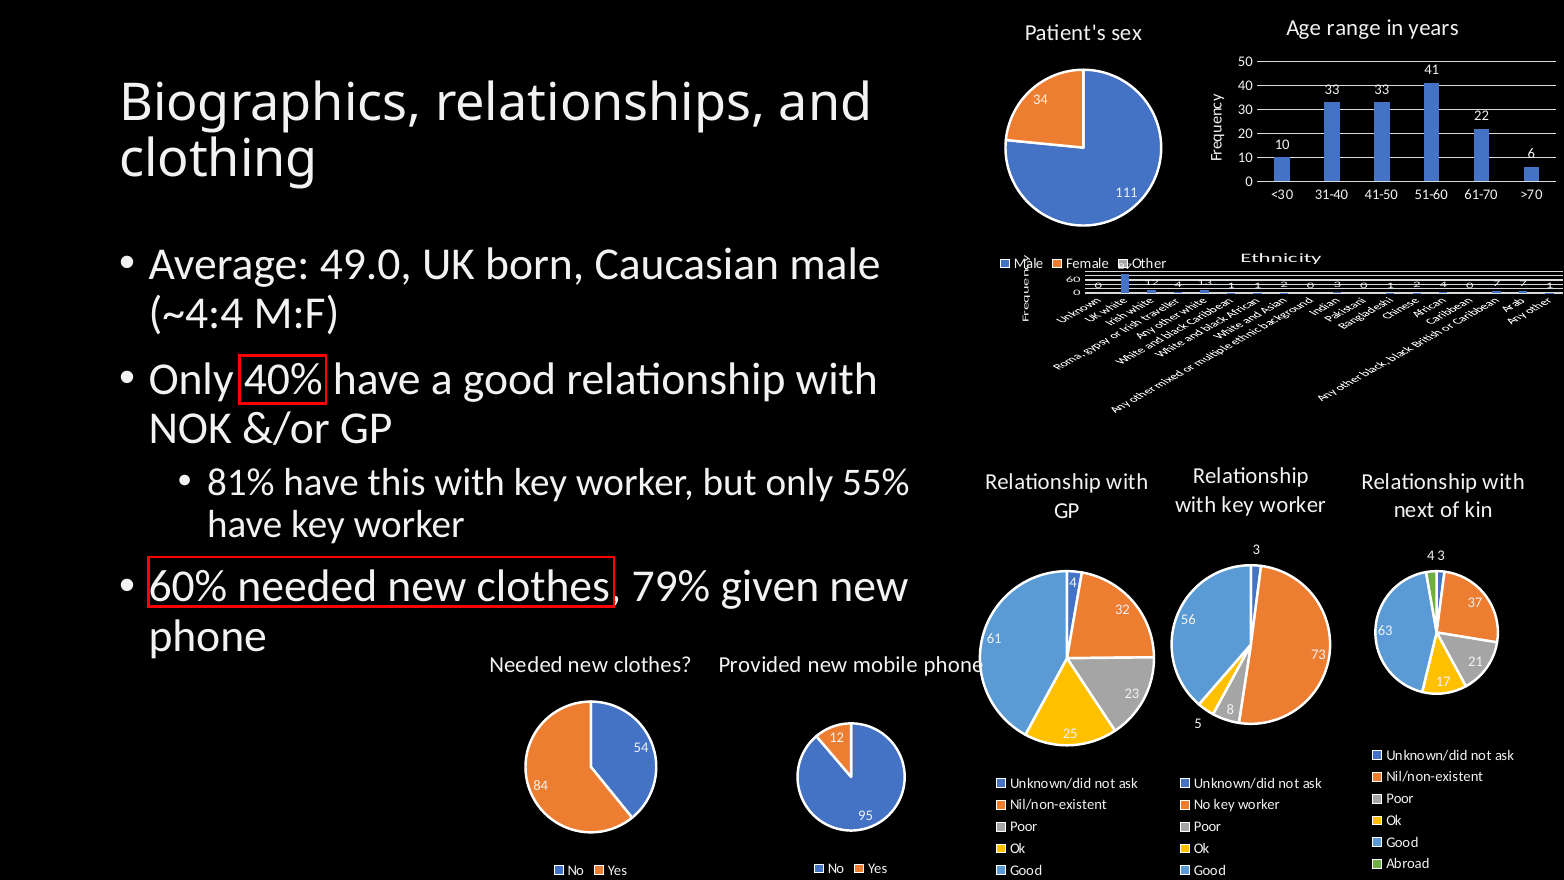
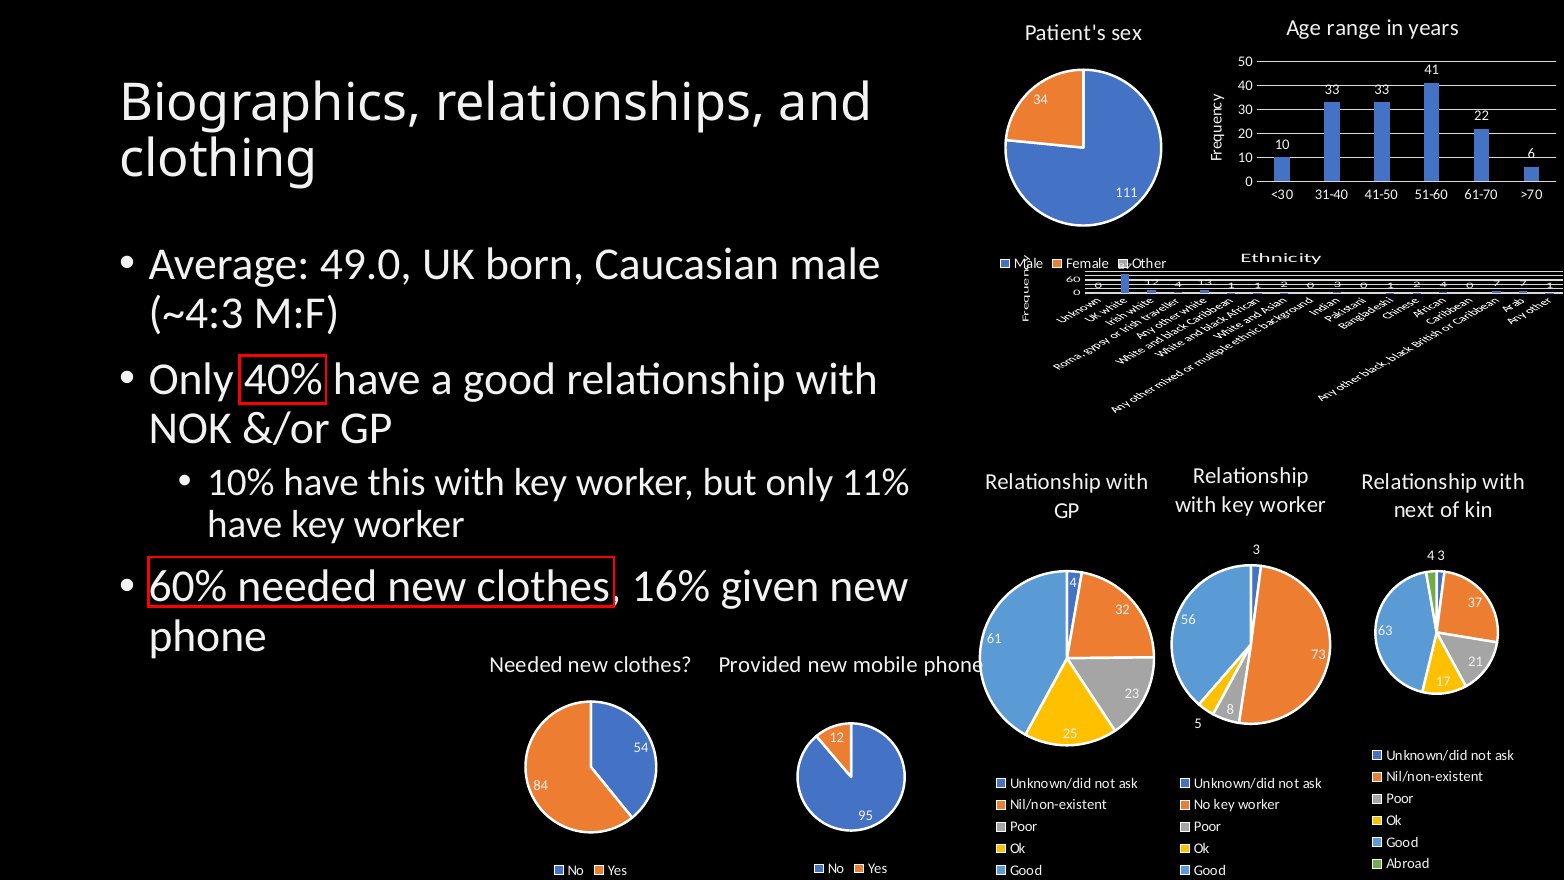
~4:4: ~4:4 -> ~4:3 (196, 314)
81%: 81% -> 10% (241, 482)
55%: 55% -> 11% (876, 482)
79%: 79% -> 16% (671, 587)
